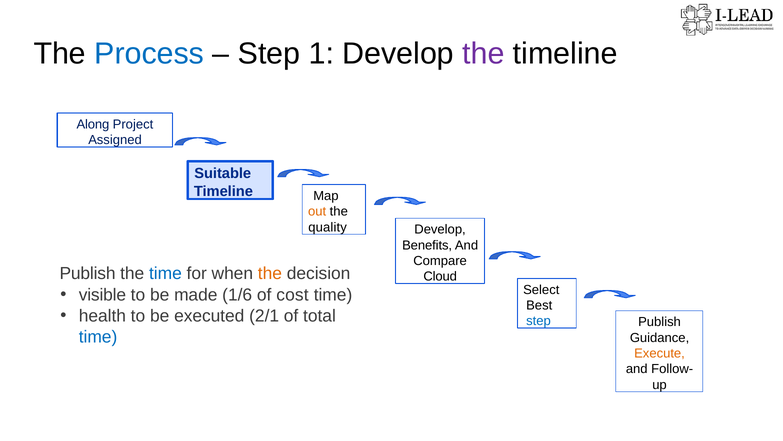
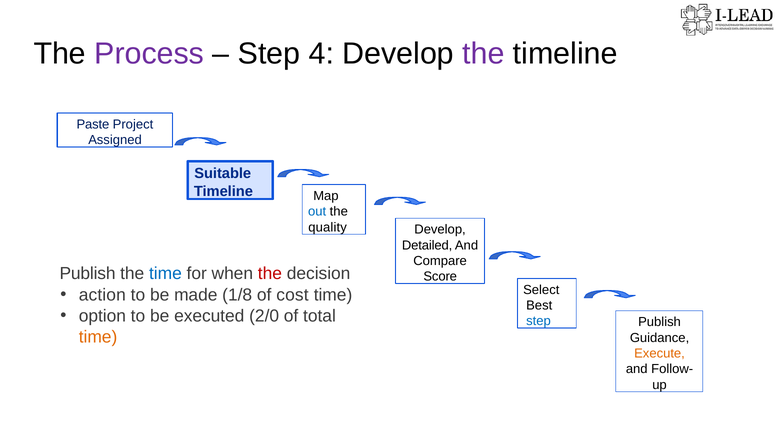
Process colour: blue -> purple (149, 54)
1: 1 -> 4 (321, 54)
Along: Along -> Paste (93, 124)
out colour: orange -> blue (317, 211)
Benefits: Benefits -> Detailed (427, 245)
the colour: orange -> red (270, 273)
Cloud: Cloud -> Score (440, 276)
visible: visible -> action (102, 295)
1/6: 1/6 -> 1/8 (237, 295)
health: health -> option (102, 316)
2/1: 2/1 -> 2/0 (264, 316)
time colour: blue -> orange (98, 336)
